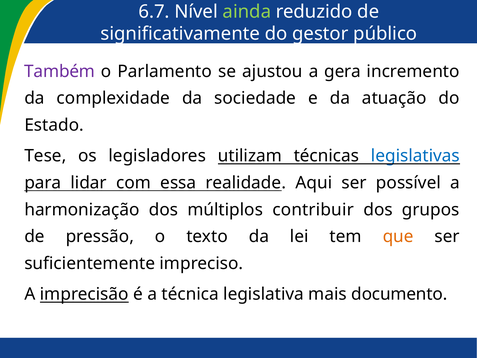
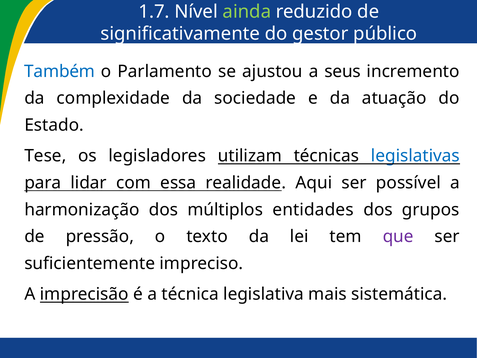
6.7: 6.7 -> 1.7 (154, 12)
Também colour: purple -> blue (60, 71)
gera: gera -> seus (343, 71)
contribuir: contribuir -> entidades (313, 210)
que colour: orange -> purple (398, 236)
documento: documento -> sistemática (399, 294)
